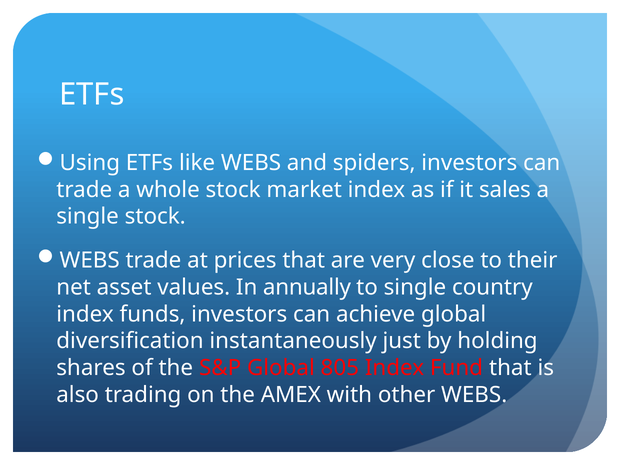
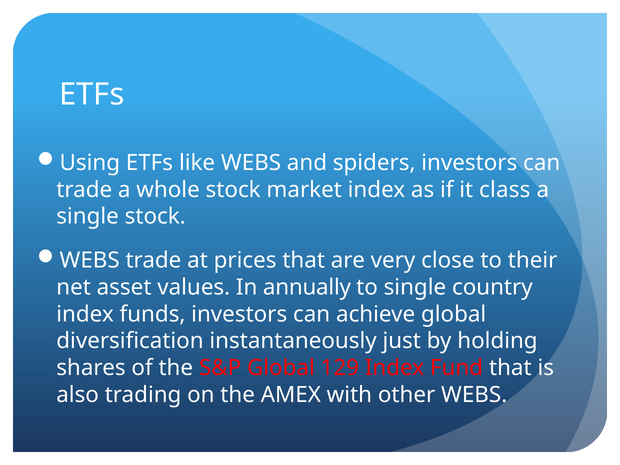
sales: sales -> class (505, 190)
805: 805 -> 129 (340, 368)
